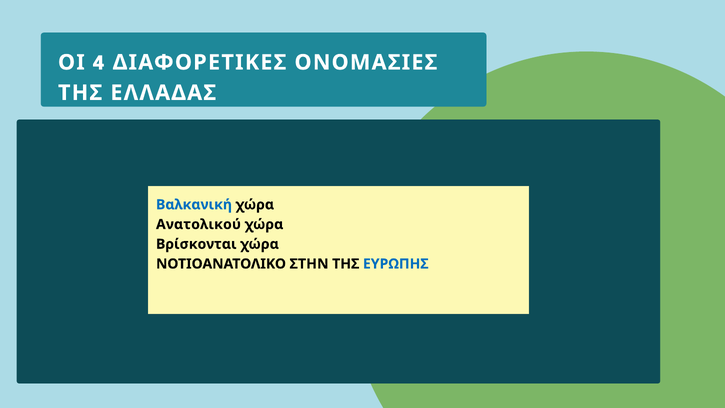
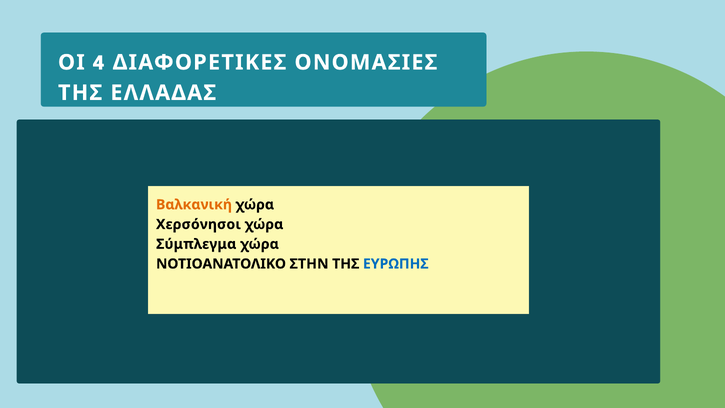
Βαλκανική colour: blue -> orange (194, 205)
Ανατολικού: Ανατολικού -> Χερσόνησοι (198, 224)
Βρίσκονται: Βρίσκονται -> Σύμπλεγμα (196, 244)
